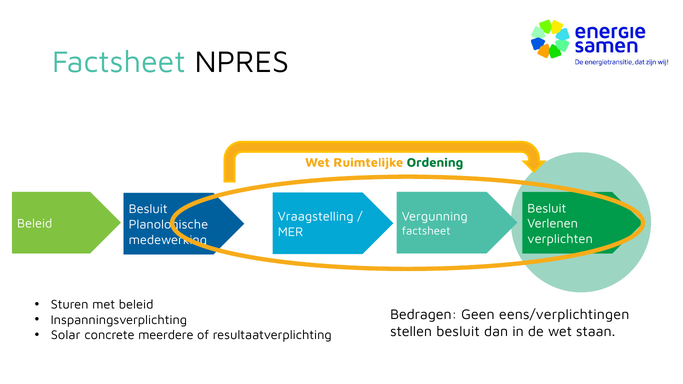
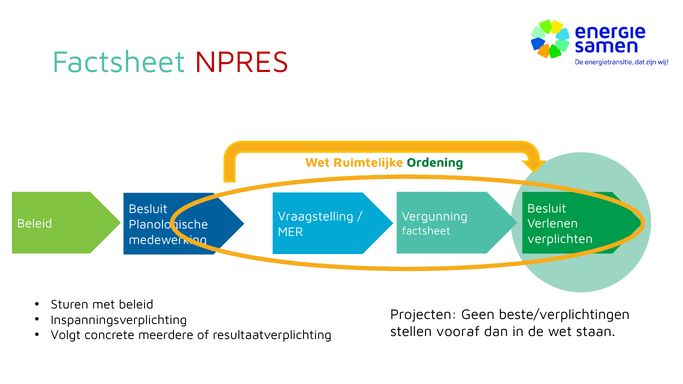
NPRES colour: black -> red (242, 62)
Bedragen: Bedragen -> Projecten (424, 315)
eens/verplichtingen: eens/verplichtingen -> beste/verplichtingen (564, 315)
stellen besluit: besluit -> vooraf (458, 332)
Solar: Solar -> Volgt (66, 335)
